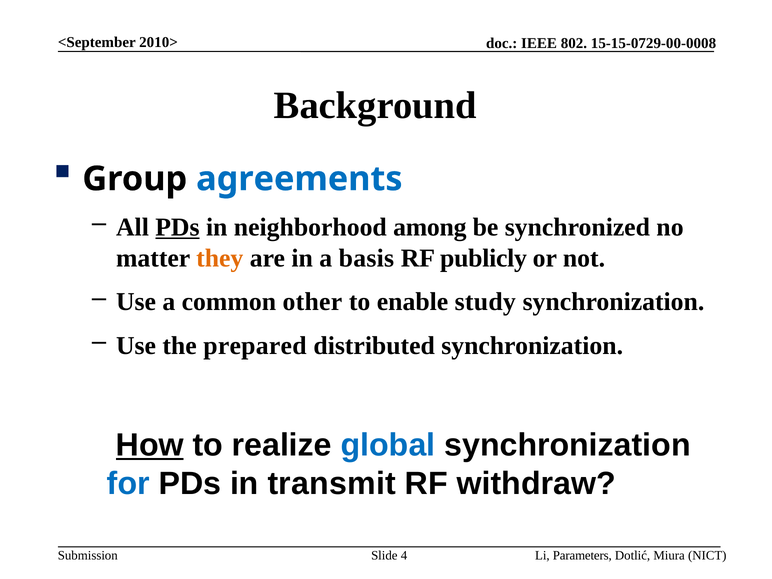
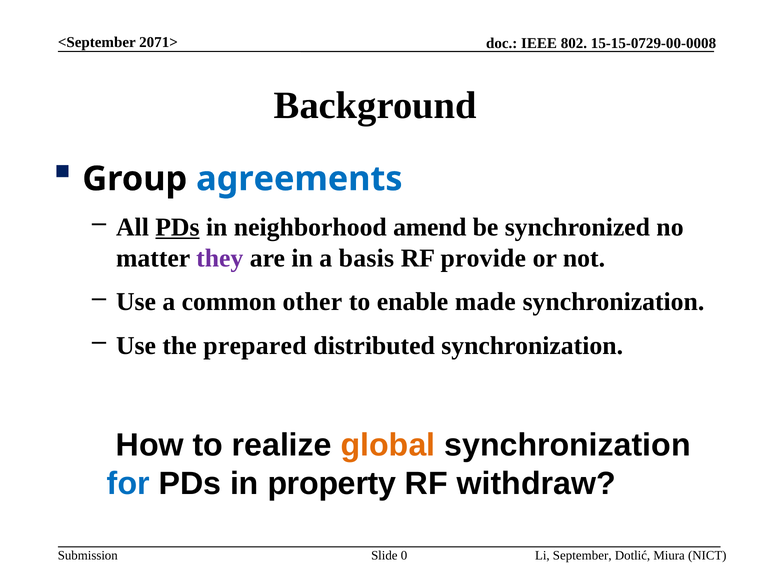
2010>: 2010> -> 2071> (159, 42)
among: among -> amend (430, 227)
they colour: orange -> purple (220, 258)
publicly: publicly -> provide (483, 258)
study: study -> made (485, 302)
How underline: present -> none (150, 445)
global colour: blue -> orange (388, 445)
transmit: transmit -> property (332, 484)
4: 4 -> 0 (404, 555)
Parameters: Parameters -> September (582, 555)
